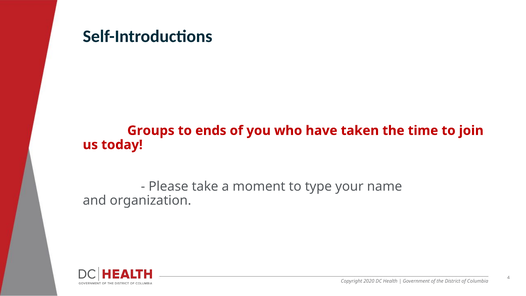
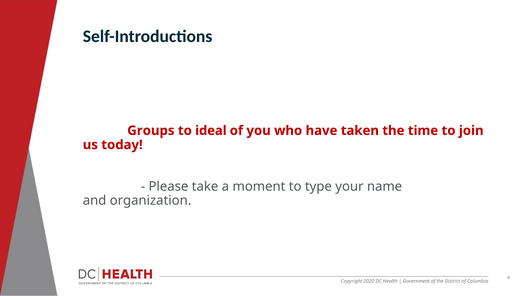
ends: ends -> ideal (211, 131)
